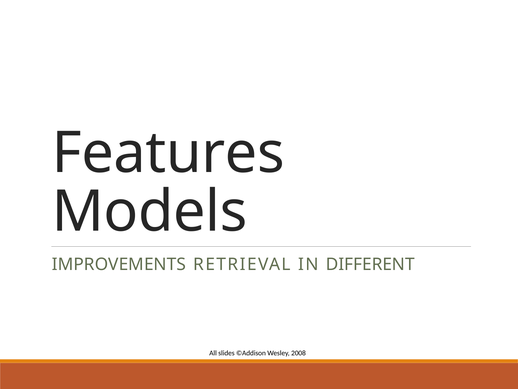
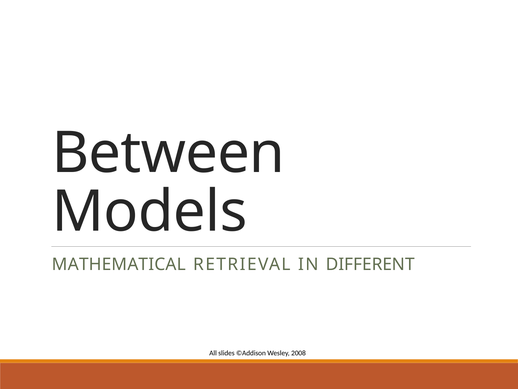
Features: Features -> Between (168, 153)
IMPROVEMENTS: IMPROVEMENTS -> MATHEMATICAL (119, 264)
